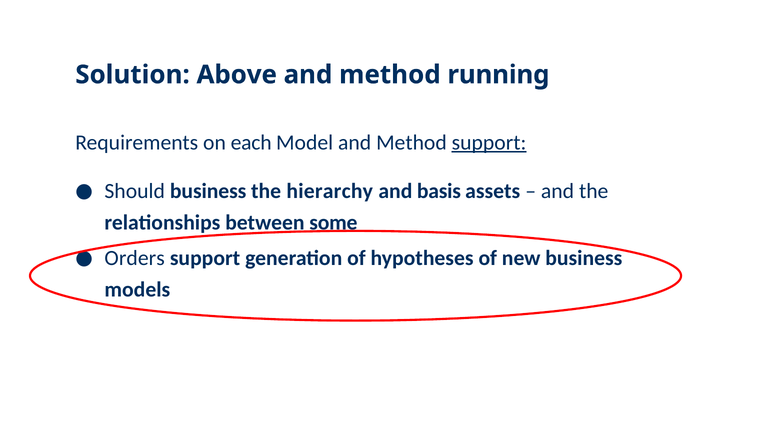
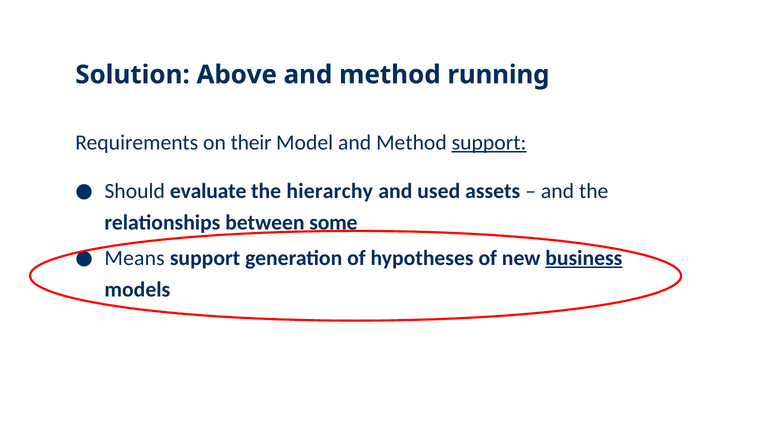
each: each -> their (251, 142)
Should business: business -> evaluate (208, 191)
basis: basis -> used (439, 191)
Orders: Orders -> Means (135, 258)
business underline: none -> present (584, 258)
